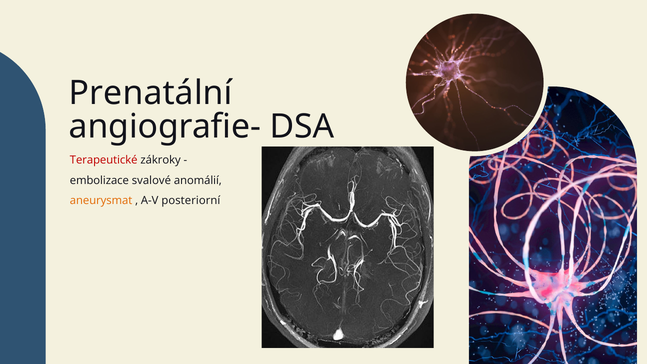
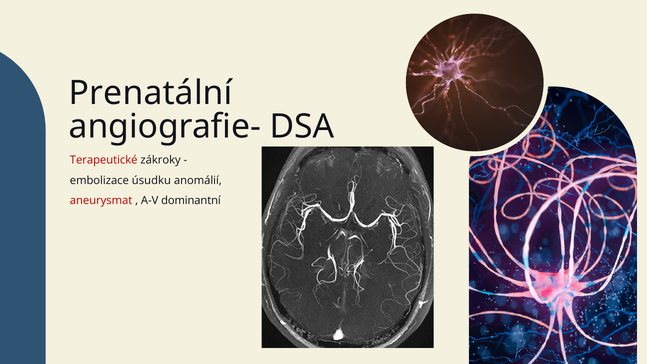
svalové: svalové -> úsudku (151, 180)
aneurysmat colour: orange -> red (101, 201)
posteriorní: posteriorní -> dominantní (191, 201)
